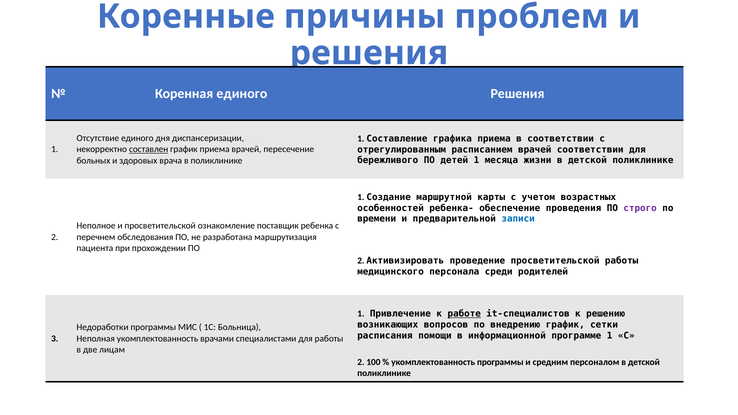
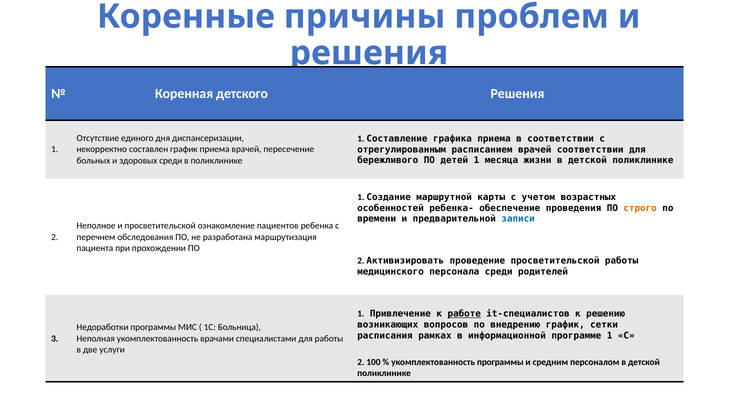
Коренная единого: единого -> детского (242, 94)
составлен underline: present -> none (149, 149)
здоровых врача: врача -> среди (171, 161)
строго colour: purple -> orange (640, 208)
поставщик: поставщик -> пациентов (278, 226)
помощи: помощи -> рамках (435, 336)
лицам: лицам -> услуги (112, 350)
